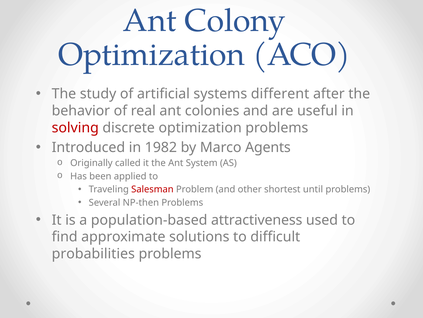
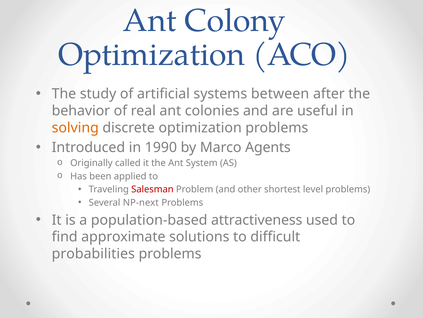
different: different -> between (280, 94)
solving colour: red -> orange (75, 127)
1982: 1982 -> 1990 (161, 147)
until: until -> level (313, 189)
NP-then: NP-then -> NP-next (141, 202)
